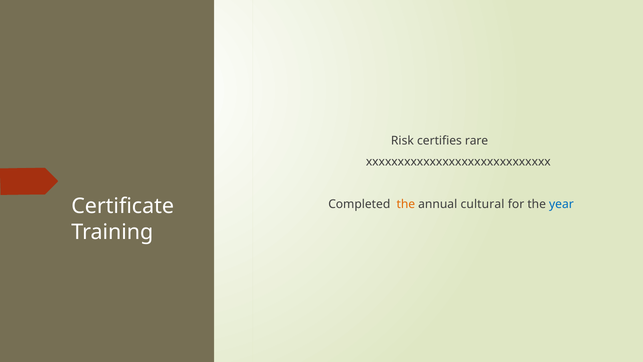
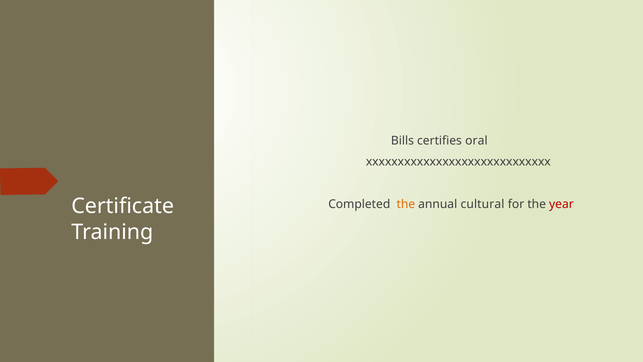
Risk: Risk -> Bills (402, 141)
rare: rare -> oral (476, 141)
year colour: blue -> red (561, 204)
